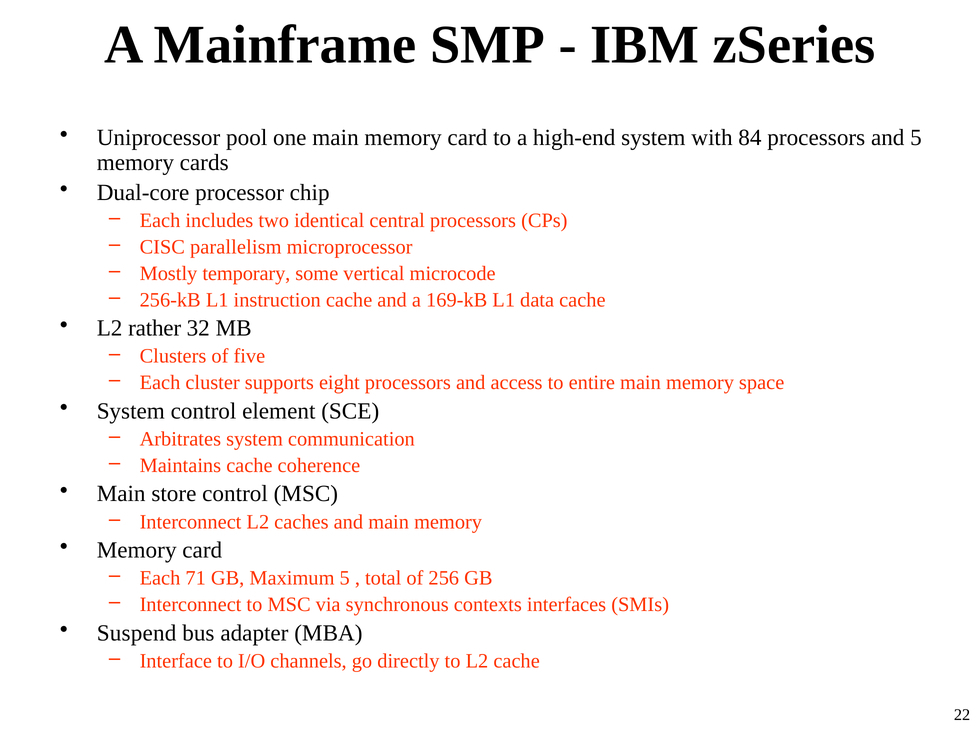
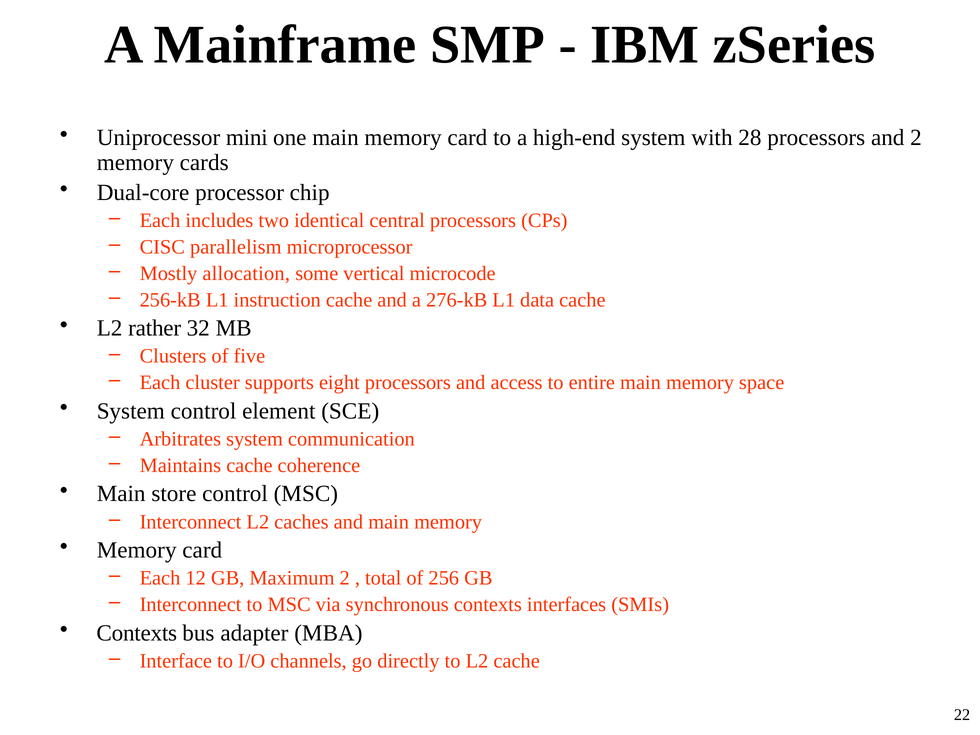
pool: pool -> mini (247, 138)
84: 84 -> 28 (750, 138)
and 5: 5 -> 2 (916, 138)
temporary: temporary -> allocation (246, 273)
169-kB: 169-kB -> 276-kB (457, 300)
71: 71 -> 12 (196, 578)
Maximum 5: 5 -> 2 (345, 578)
Suspend: Suspend -> Contexts (137, 633)
